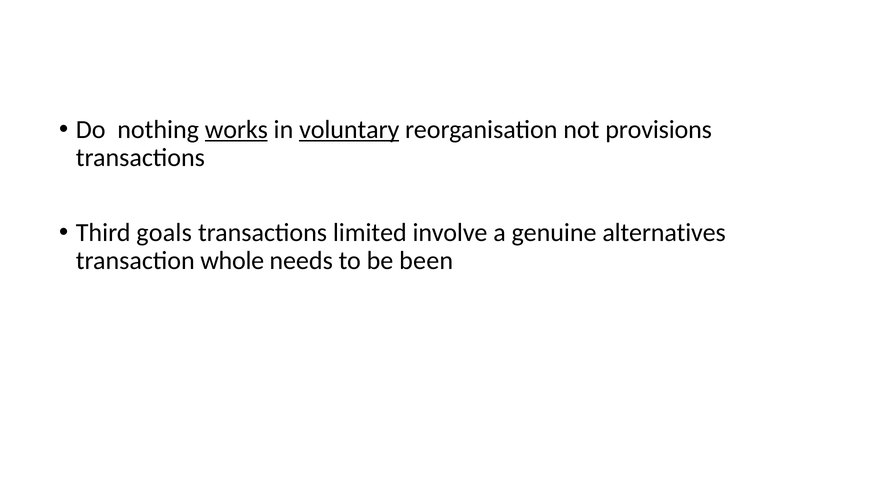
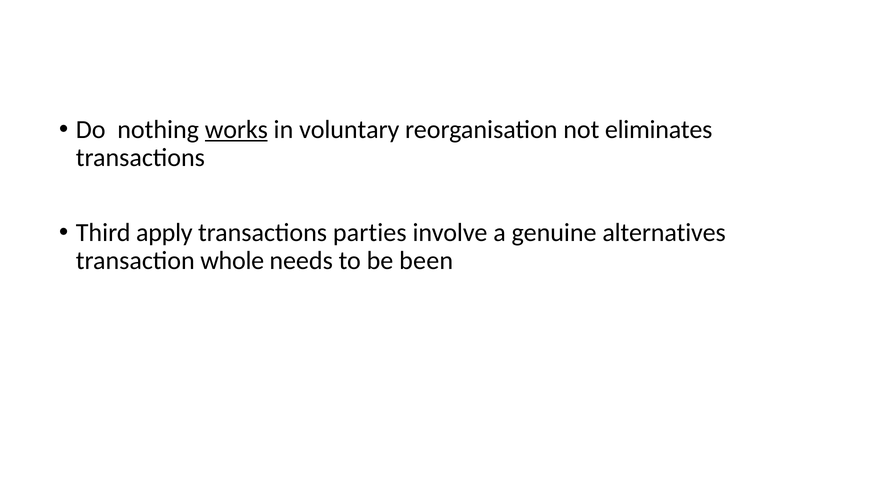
voluntary underline: present -> none (349, 129)
provisions: provisions -> eliminates (659, 129)
goals: goals -> apply (164, 233)
limited: limited -> parties (370, 233)
